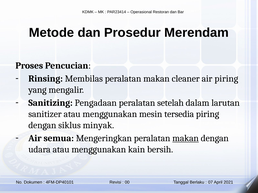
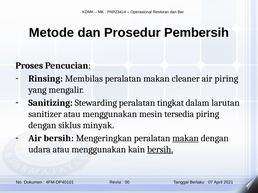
Merendam: Merendam -> Pembersih (197, 33)
Pengadaan: Pengadaan -> Stewarding (96, 103)
setelah: setelah -> tingkat (170, 103)
Air semua: semua -> bersih (59, 139)
bersih underline: none -> present (160, 150)
